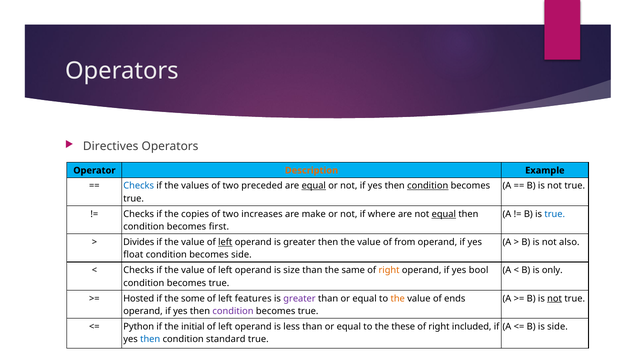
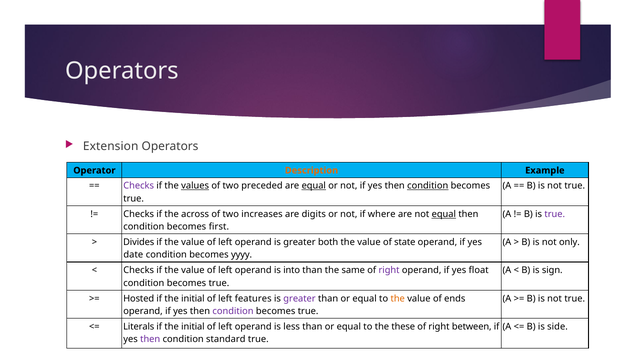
Directives: Directives -> Extension (111, 146)
Checks colour: blue -> purple (139, 186)
values underline: none -> present (195, 186)
copies: copies -> across (195, 214)
make: make -> digits (314, 214)
true colour: blue -> purple (555, 214)
left underline: present -> none (225, 242)
greater then: then -> both (328, 242)
from: from -> state (405, 242)
also: also -> only (569, 242)
float: float -> date (133, 255)
becomes side: side -> yyyy (242, 255)
size: size -> into (292, 270)
right colour: orange -> purple (389, 270)
bool: bool -> float (479, 270)
only: only -> sign (552, 270)
some: some -> initial (193, 298)
not underline: present -> none (555, 298)
Python: Python -> Literals (139, 326)
included: included -> between (472, 326)
then colour: blue -> purple (150, 339)
